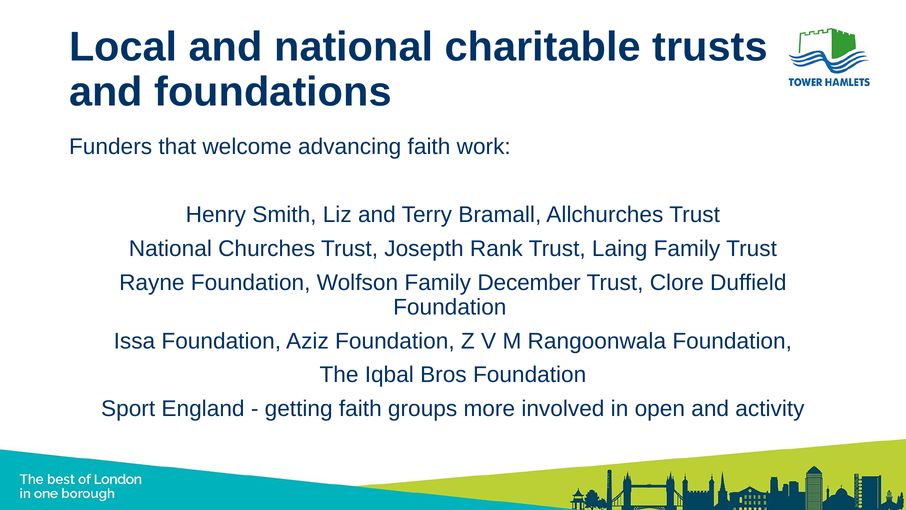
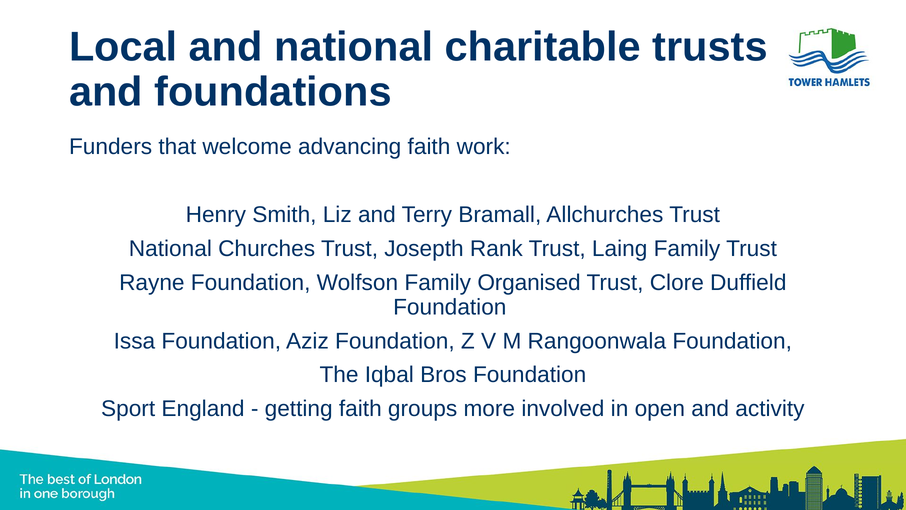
December: December -> Organised (529, 282)
